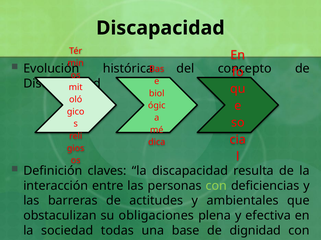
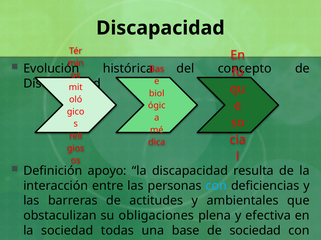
claves: claves -> apoyo (107, 171)
con colour: light green -> light blue (216, 186)
de dignidad: dignidad -> sociedad (255, 231)
